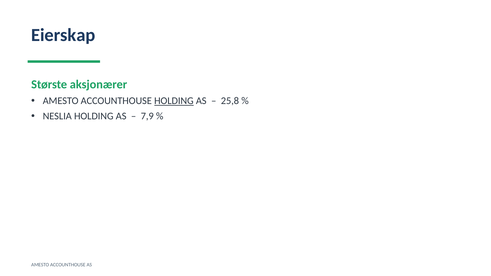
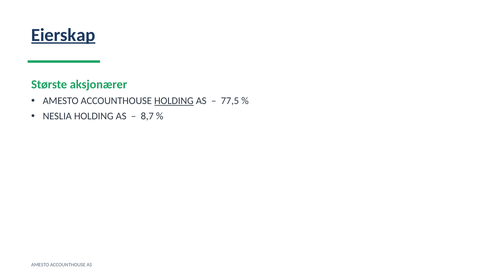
Eierskap underline: none -> present (63, 35)
25,8: 25,8 -> 77,5 (230, 101)
7,9: 7,9 -> 8,7 (147, 116)
